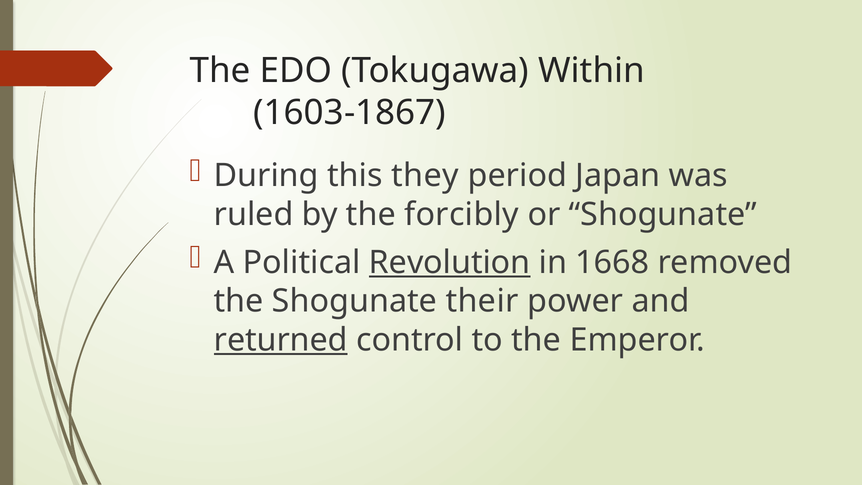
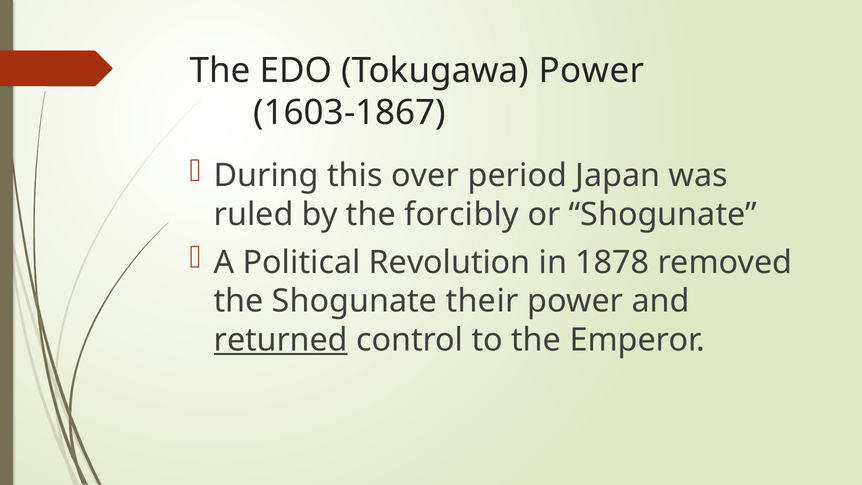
Tokugawa Within: Within -> Power (591, 71)
they: they -> over (425, 176)
Revolution underline: present -> none (450, 262)
1668: 1668 -> 1878 (612, 262)
